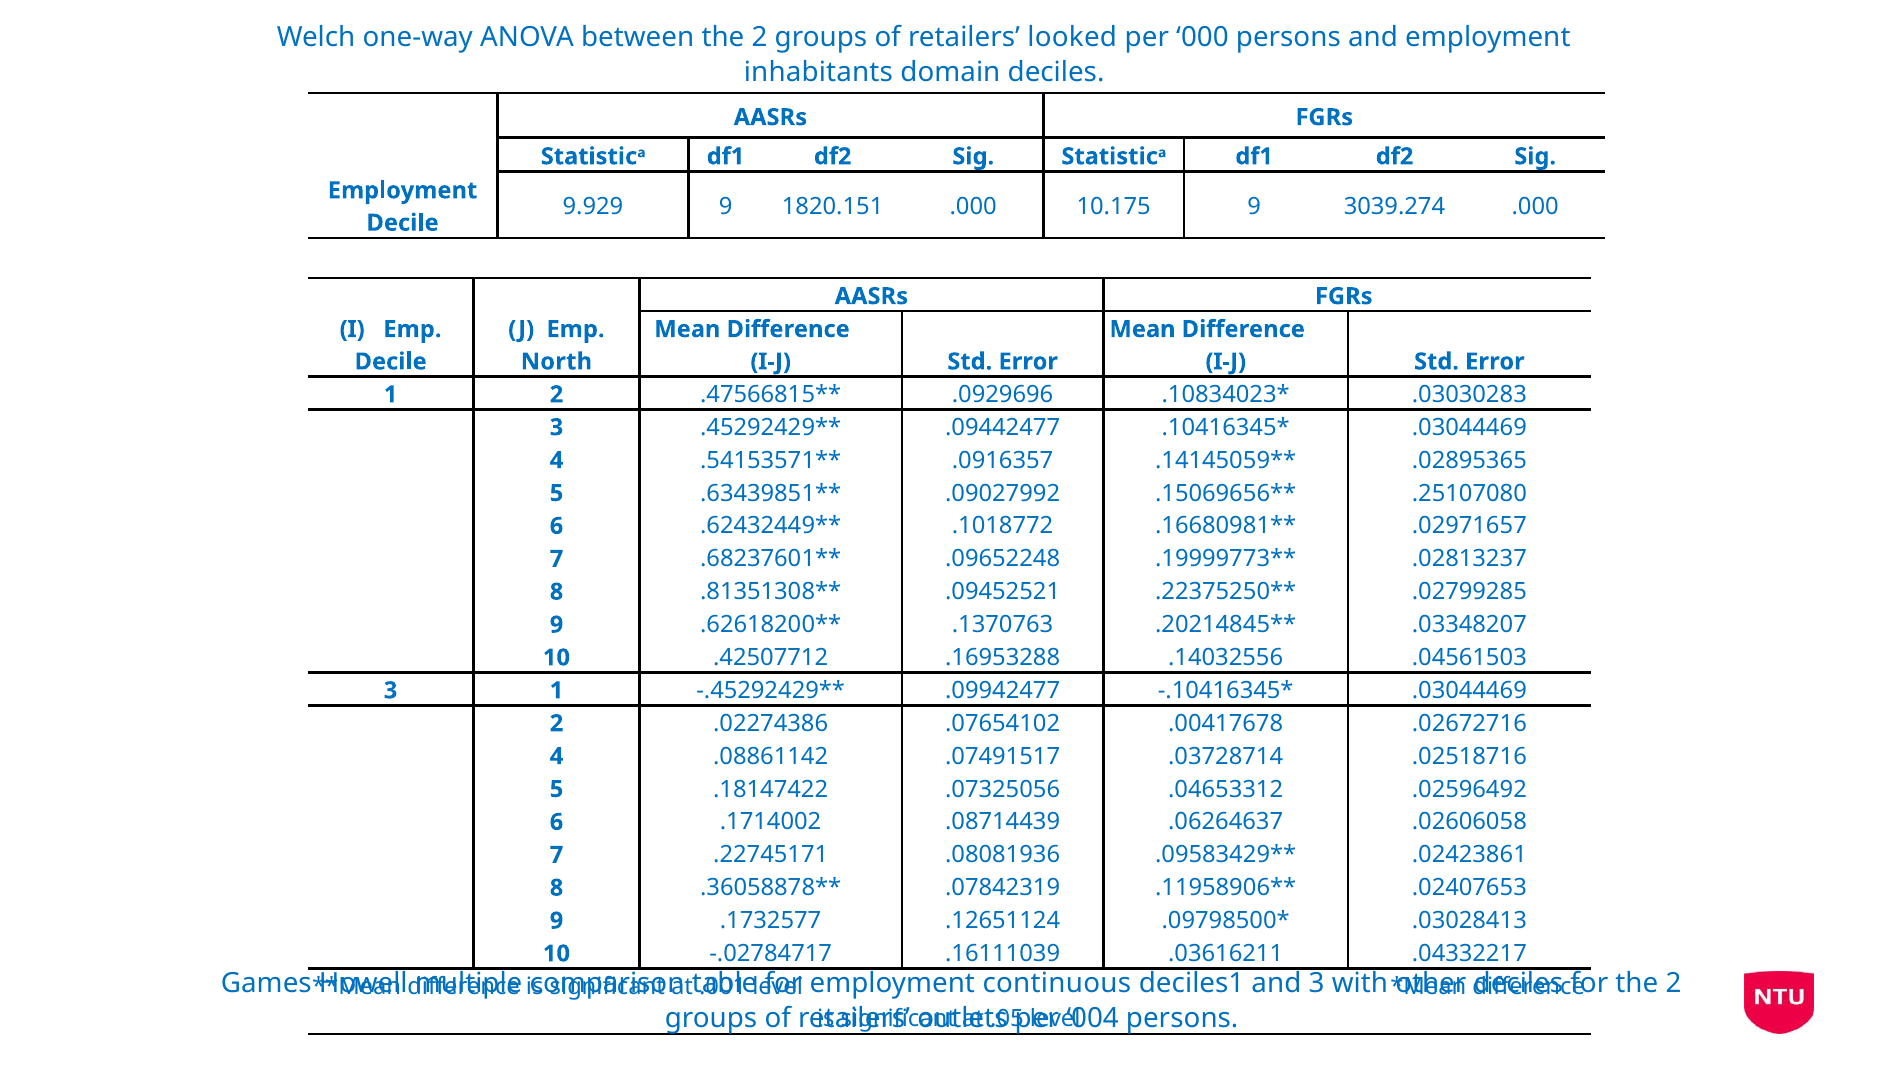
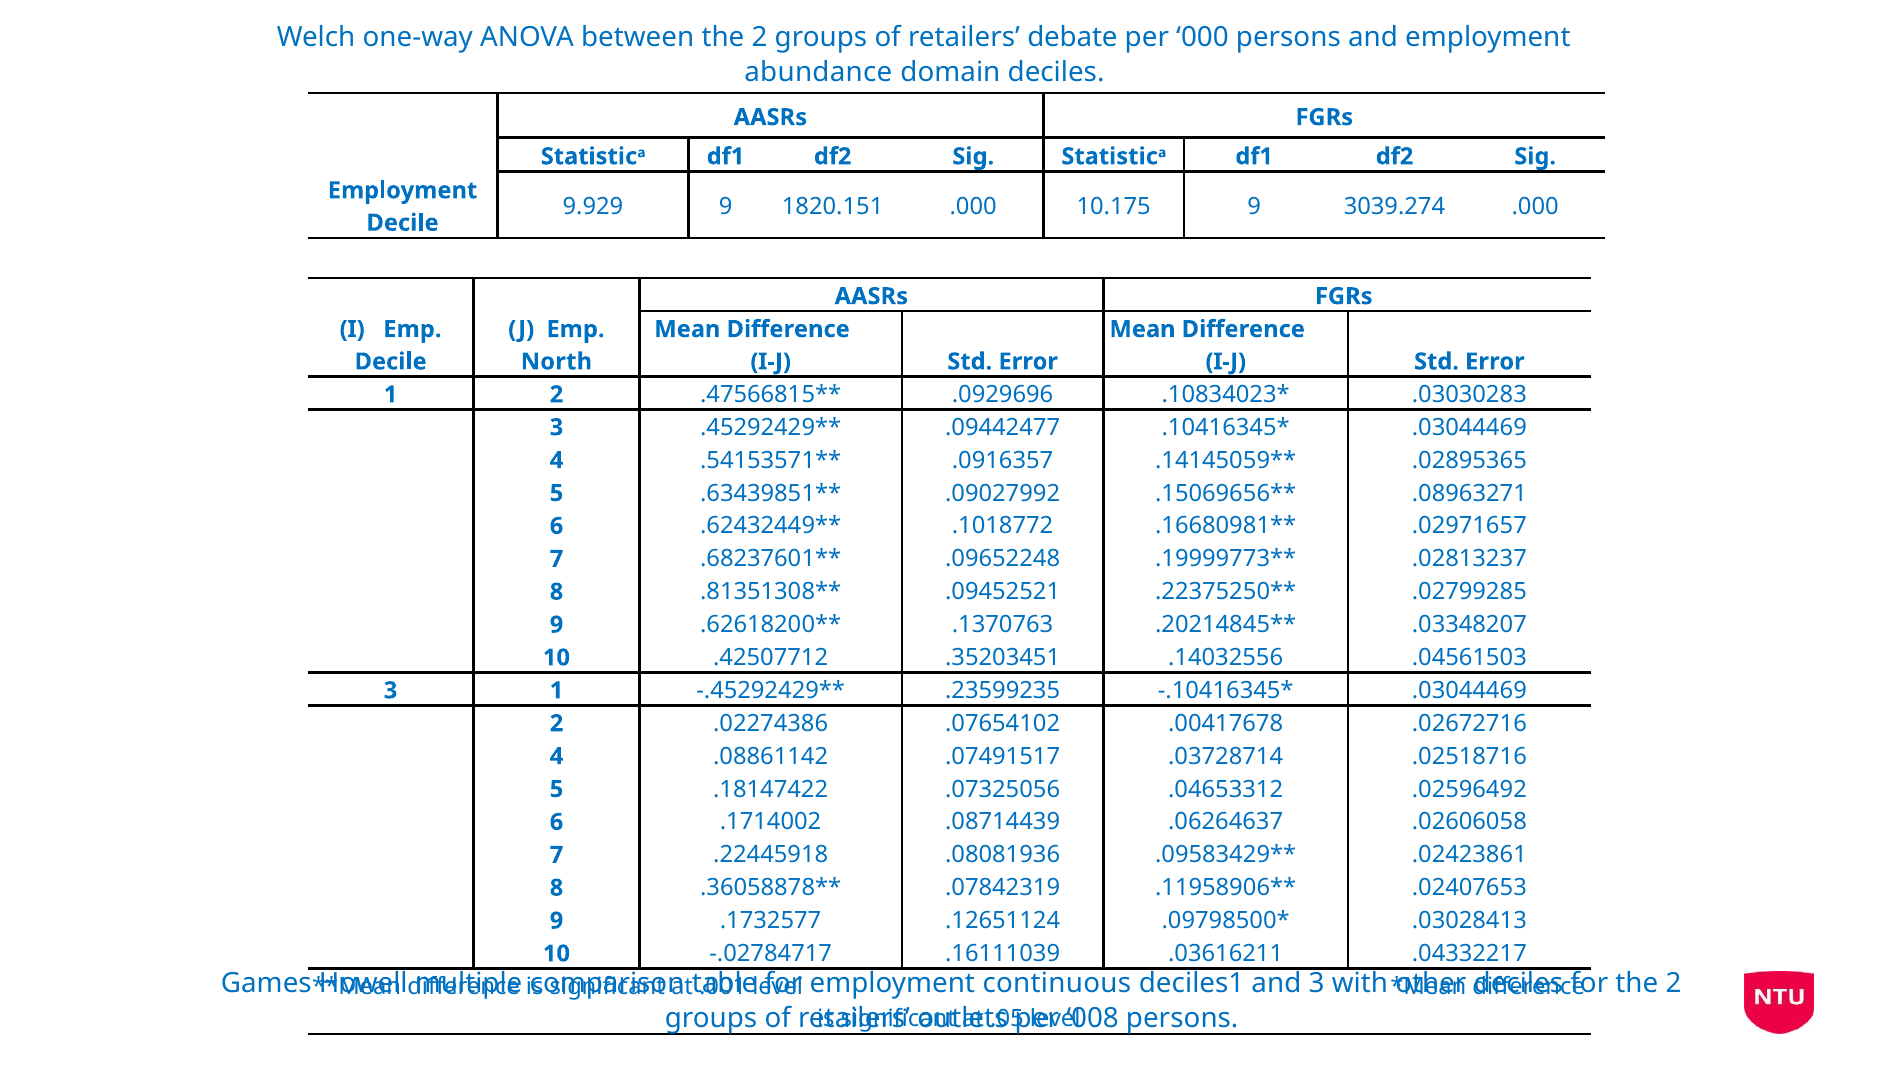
looked: looked -> debate (1072, 37)
inhabitants: inhabitants -> abundance (818, 73)
.25107080: .25107080 -> .08963271 (1469, 493)
.16953288: .16953288 -> .35203451 (1003, 657)
.09942477: .09942477 -> .23599235 (1003, 690)
.22745171: .22745171 -> .22445918 (771, 855)
004: 004 -> 008 (1093, 1018)
